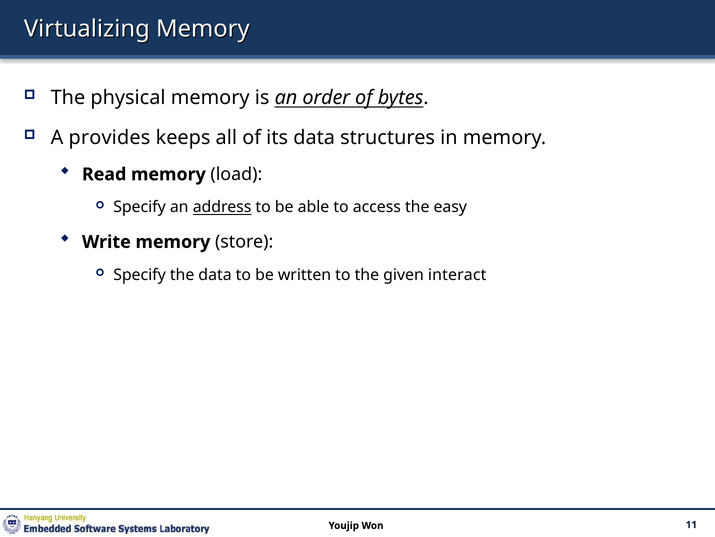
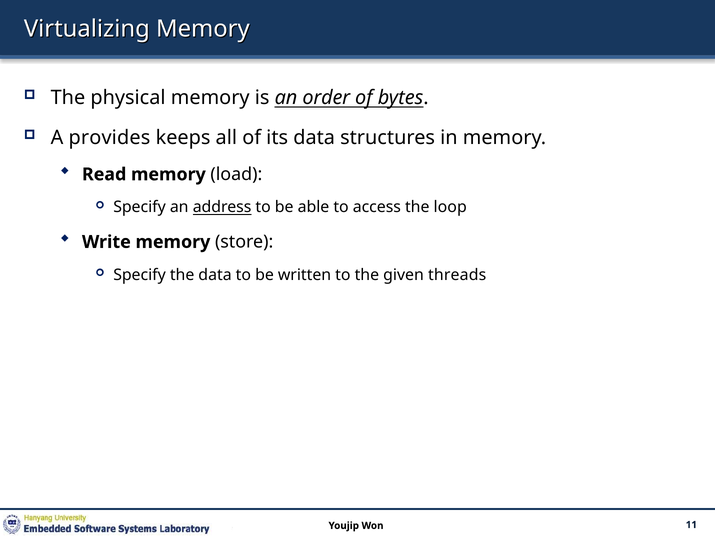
easy: easy -> loop (450, 207)
interact: interact -> threads (457, 274)
